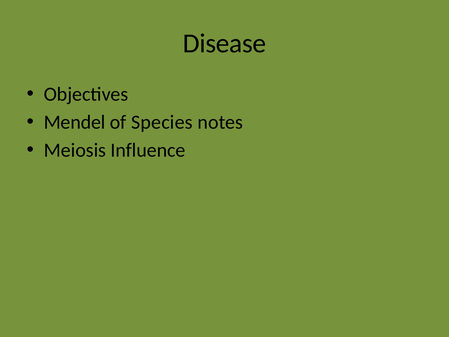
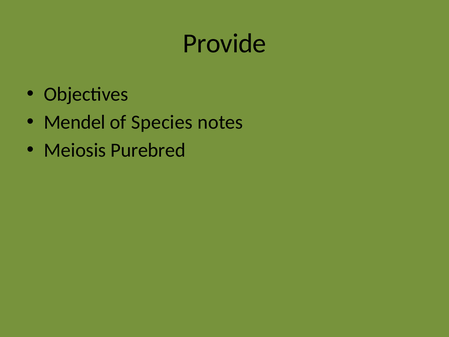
Disease: Disease -> Provide (225, 43)
Influence: Influence -> Purebred (148, 150)
